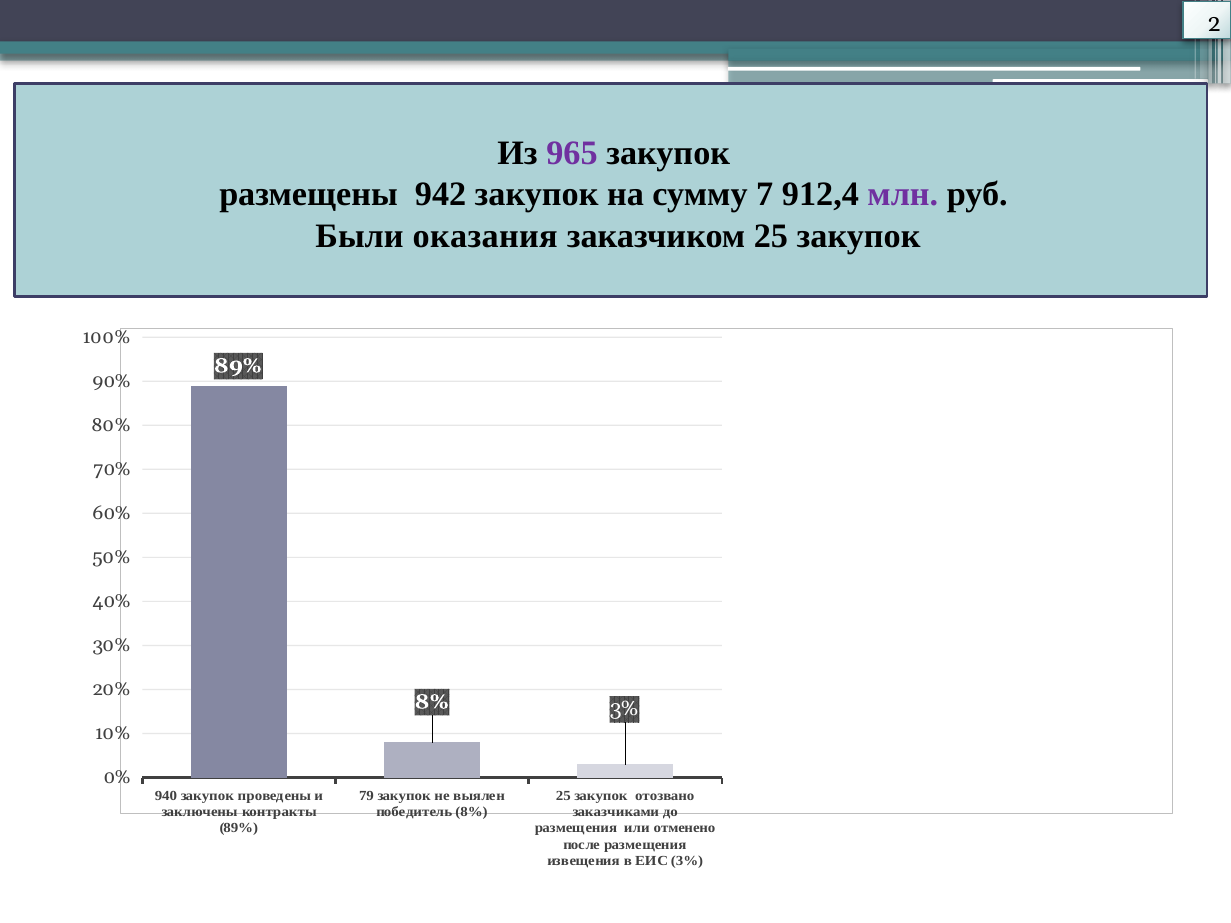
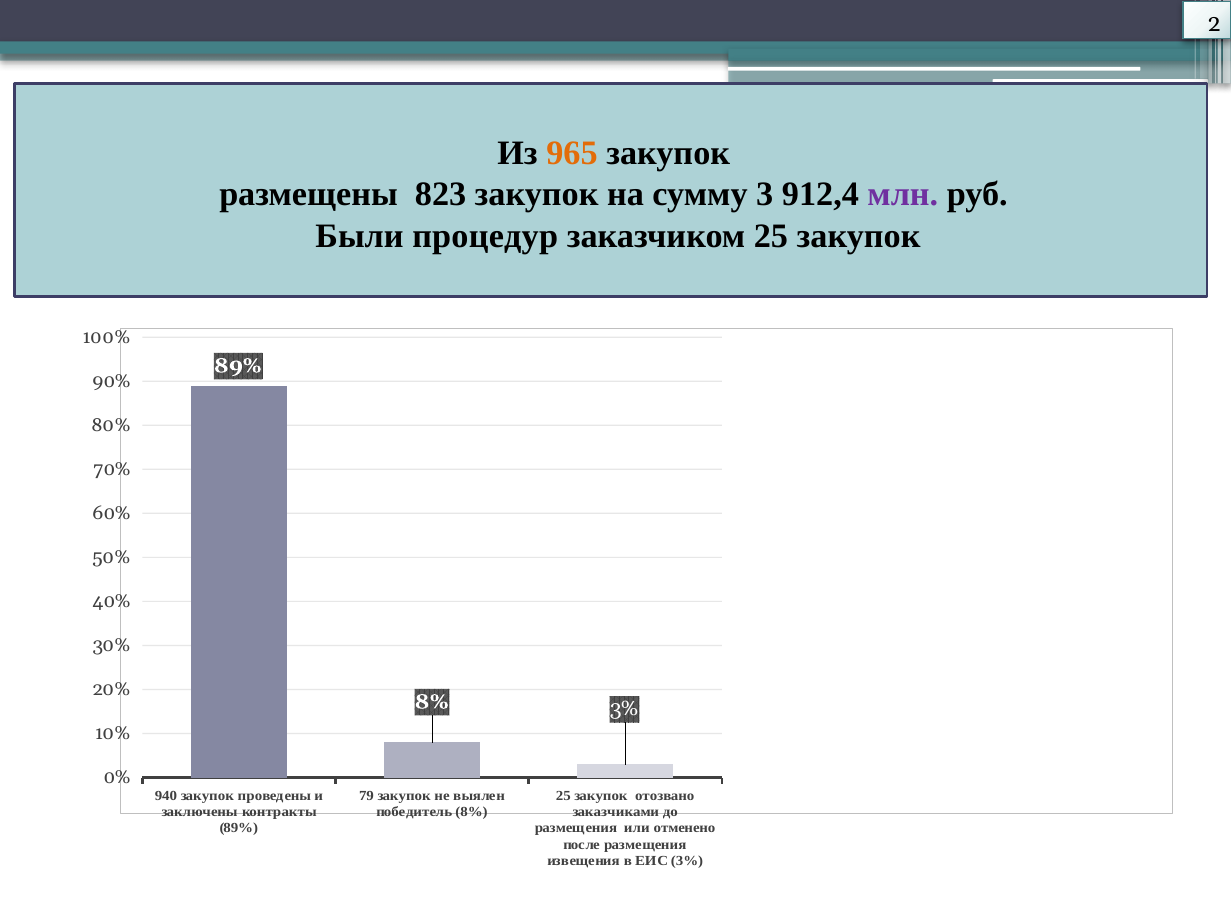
965 colour: purple -> orange (572, 154)
942: 942 -> 823 (441, 195)
7: 7 -> 3 (765, 195)
оказания: оказания -> процедур (485, 236)
